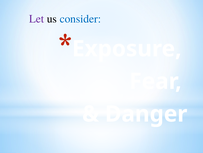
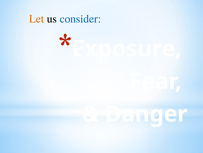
Let colour: purple -> orange (37, 19)
